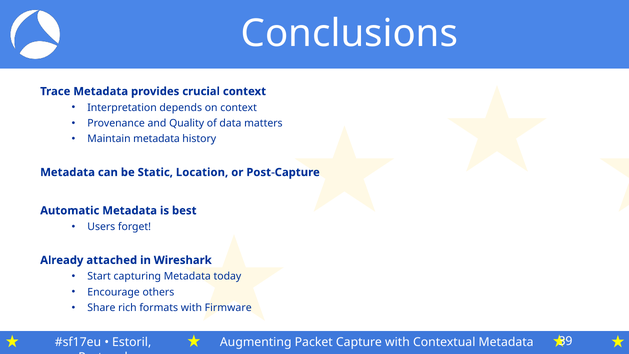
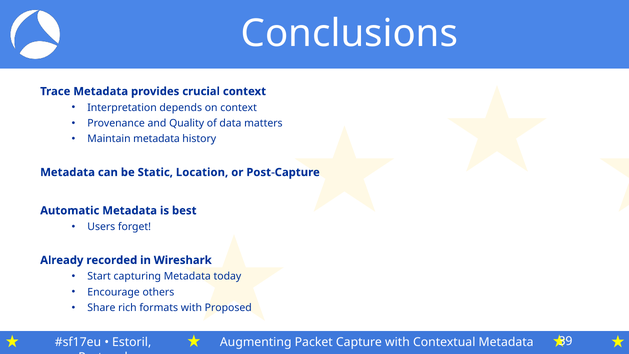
attached: attached -> recorded (112, 260)
Firmware: Firmware -> Proposed (228, 308)
